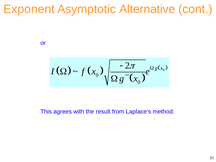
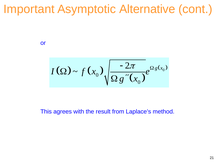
Exponent: Exponent -> Important (29, 9)
